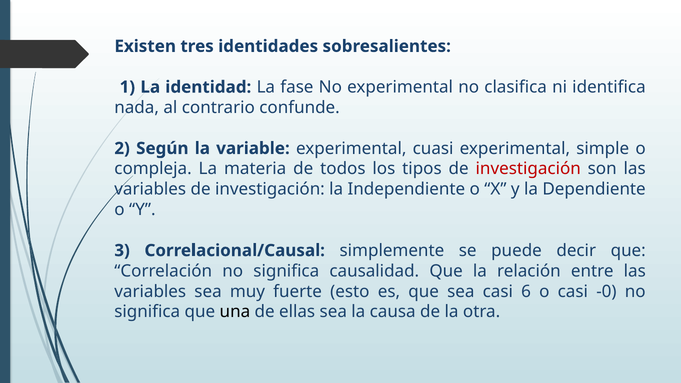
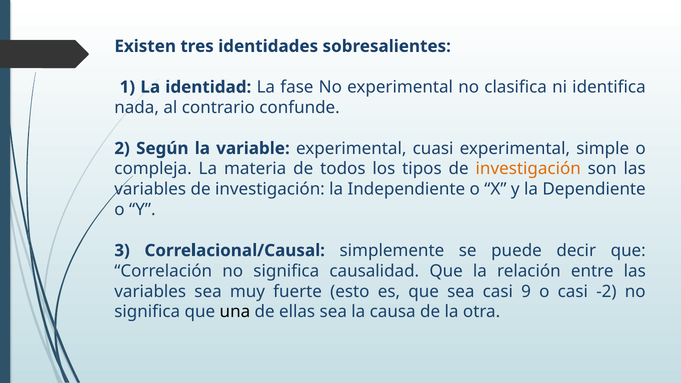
investigación colour: red -> orange (528, 169)
6: 6 -> 9 (526, 291)
-0: -0 -> -2 (606, 291)
